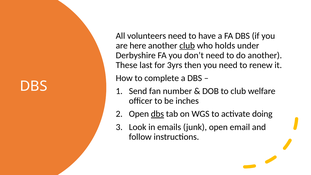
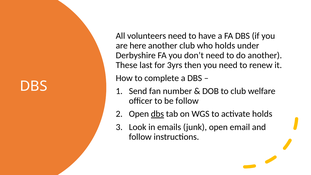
club underline: present -> none (187, 46)
be inches: inches -> follow (187, 101)
activate doing: doing -> holds (262, 114)
